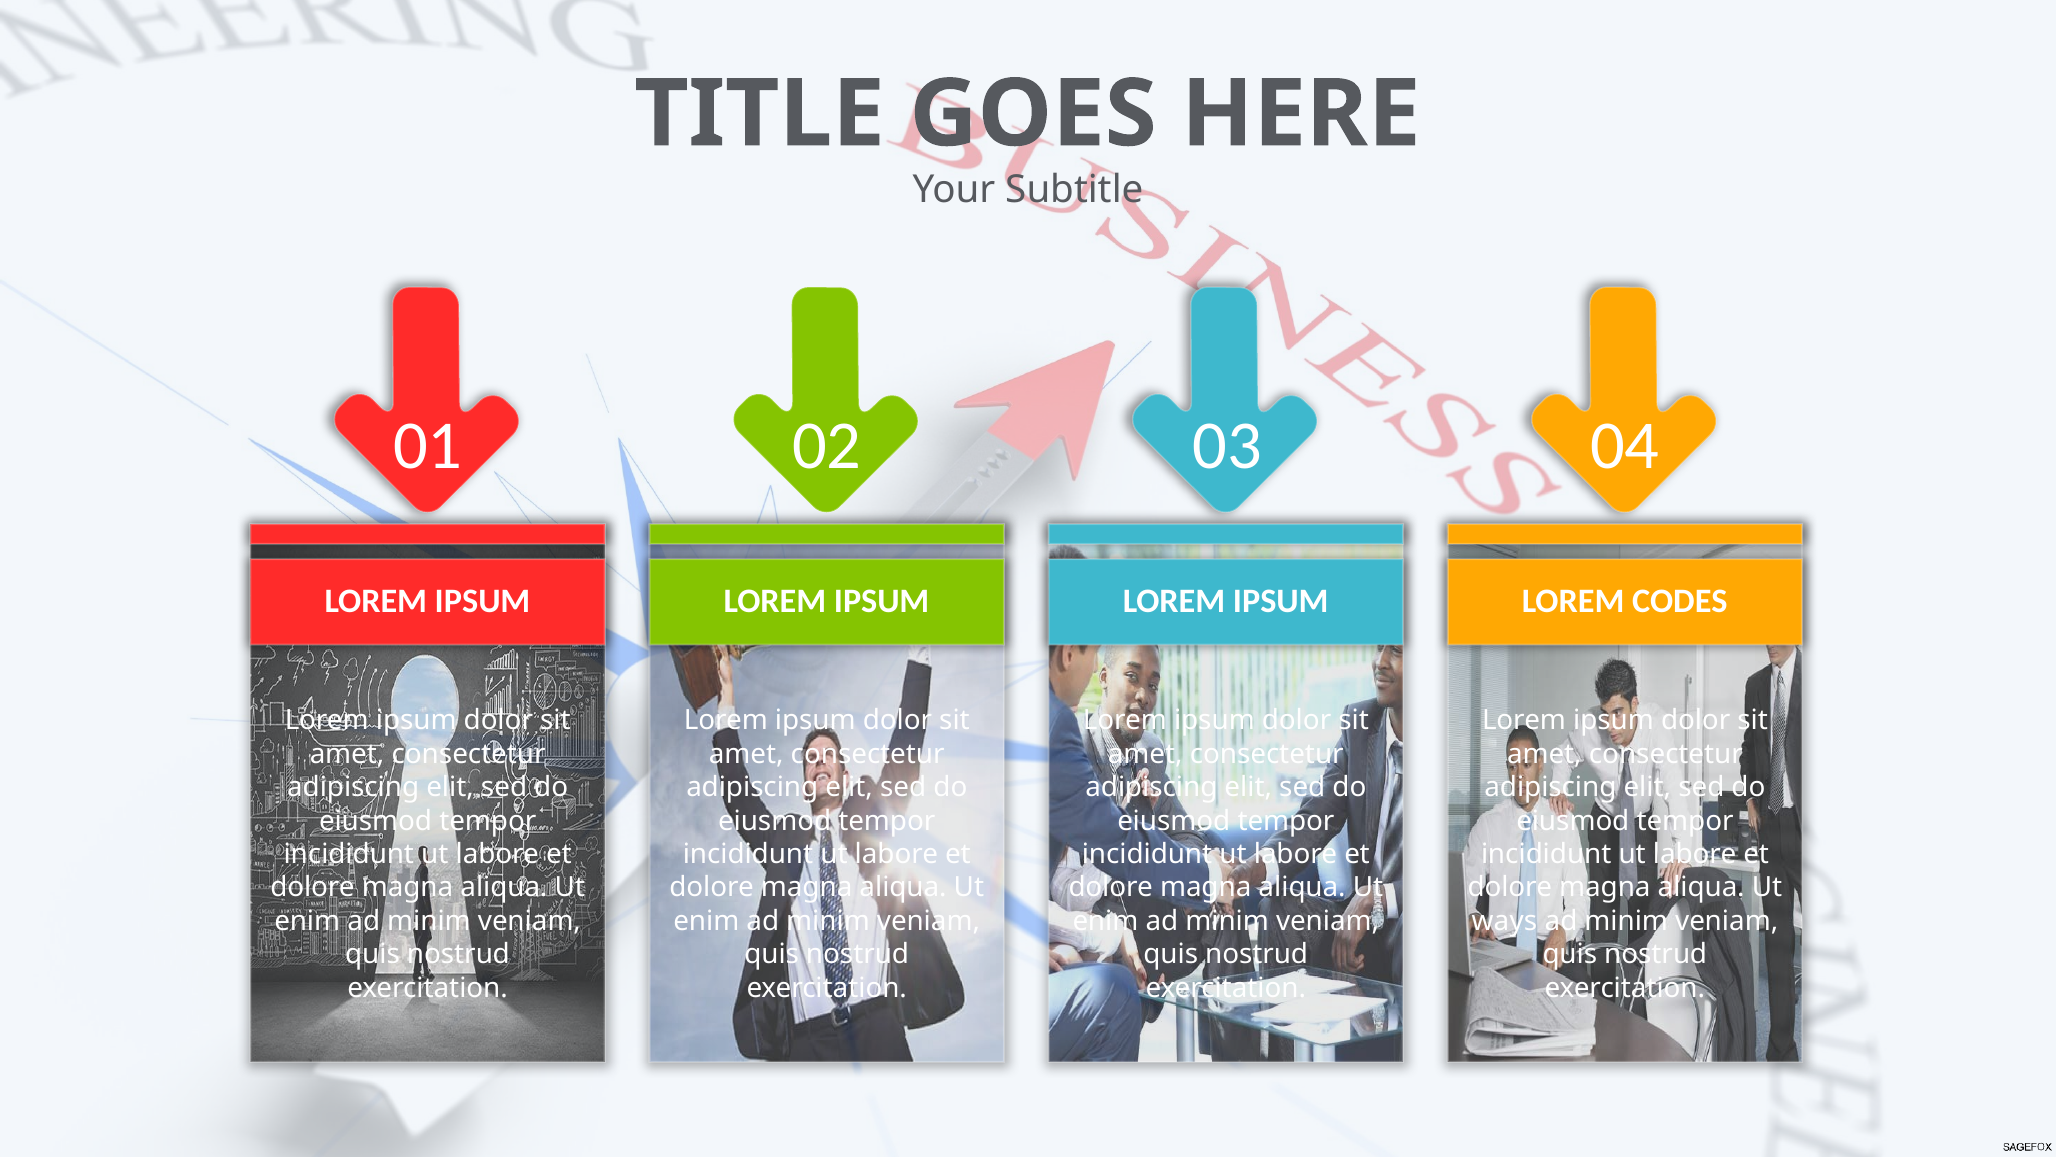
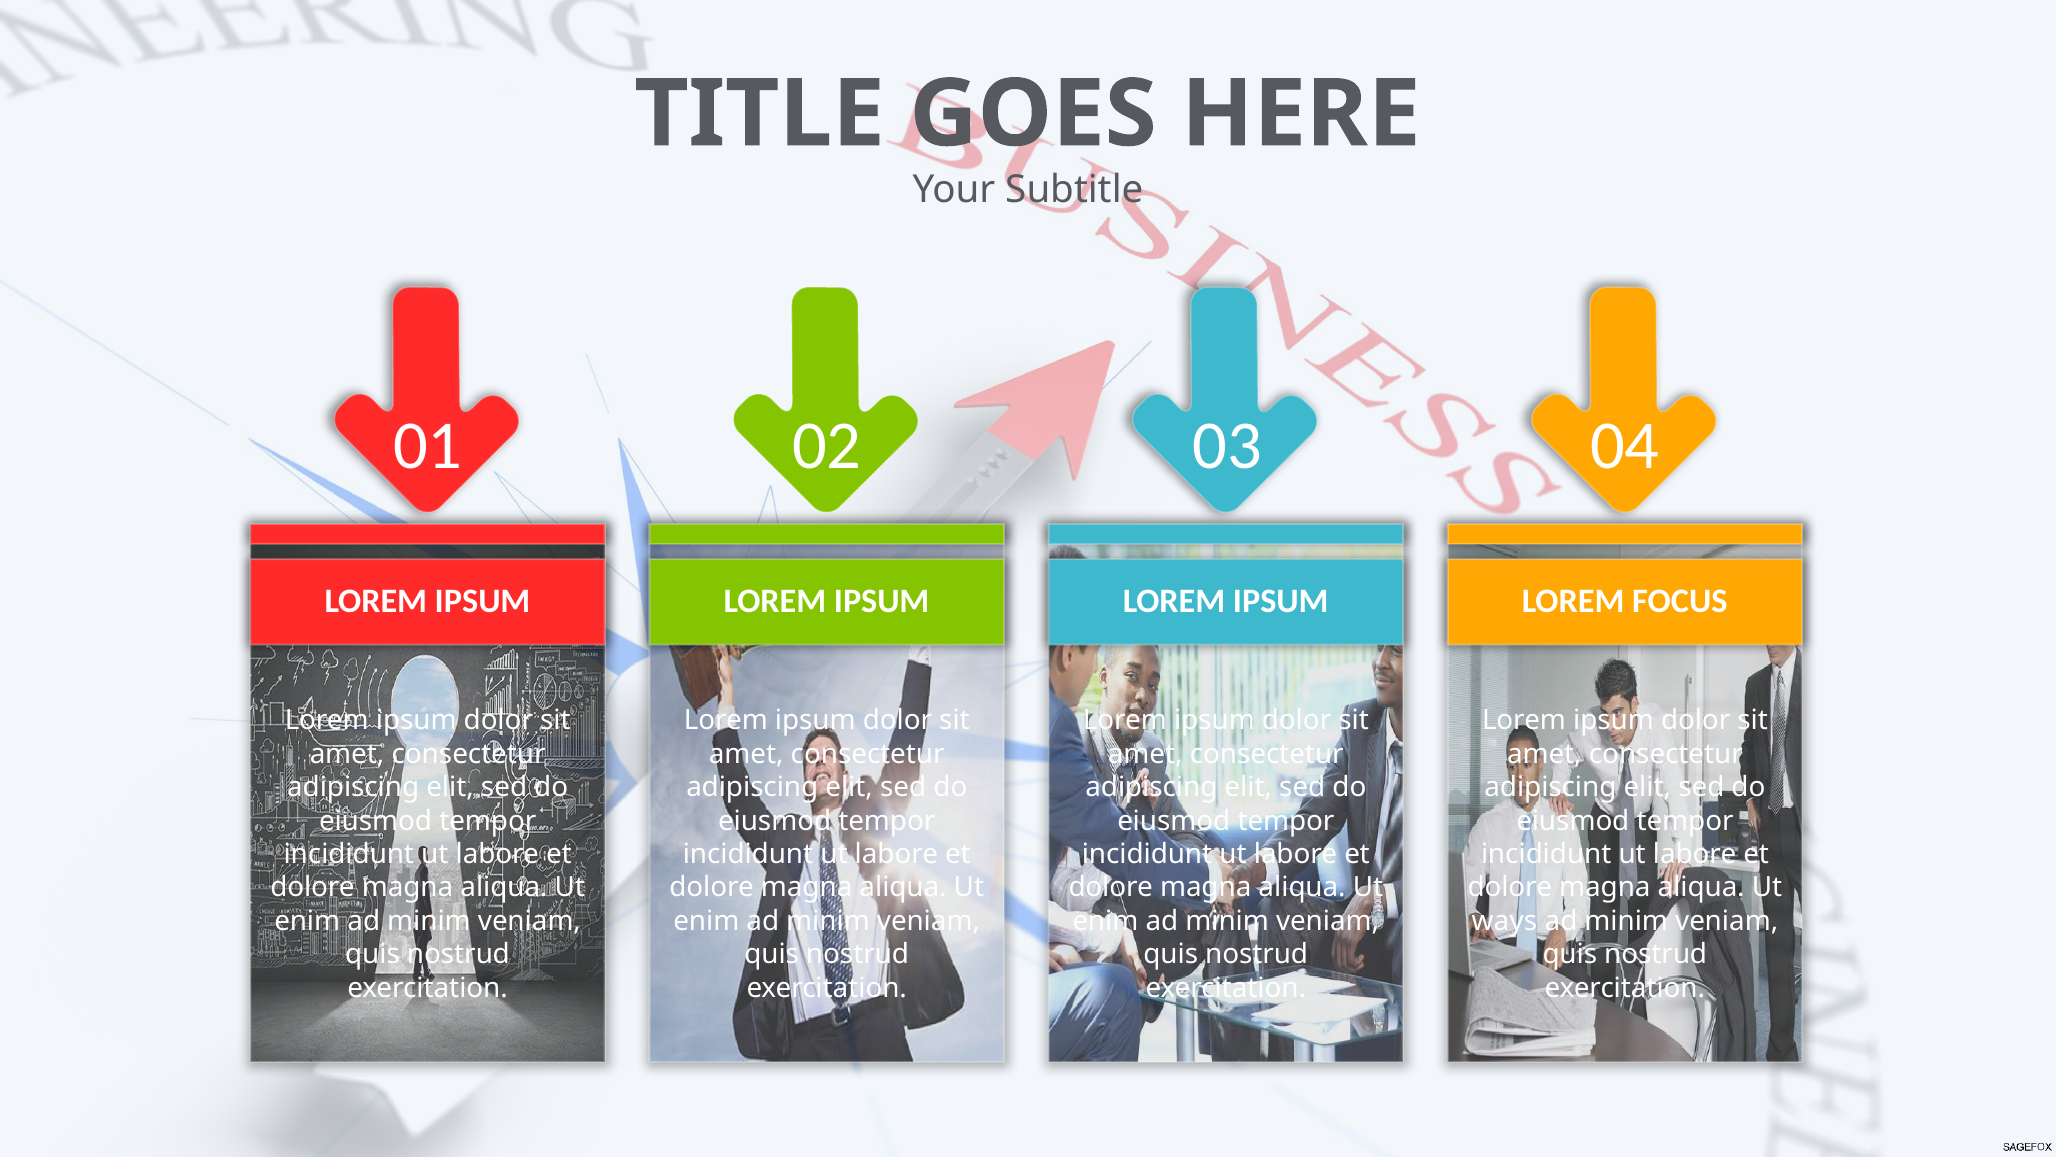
CODES: CODES -> FOCUS (1680, 601)
